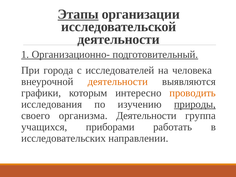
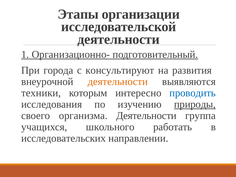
Этапы underline: present -> none (78, 14)
исследователей: исследователей -> консультируют (120, 70)
человека: человека -> развития (192, 70)
графики: графики -> техники (41, 93)
проводить colour: orange -> blue (193, 93)
приборами: приборами -> школьного (110, 127)
